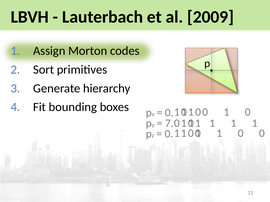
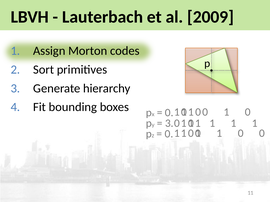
7: 7 -> 3 (169, 123)
